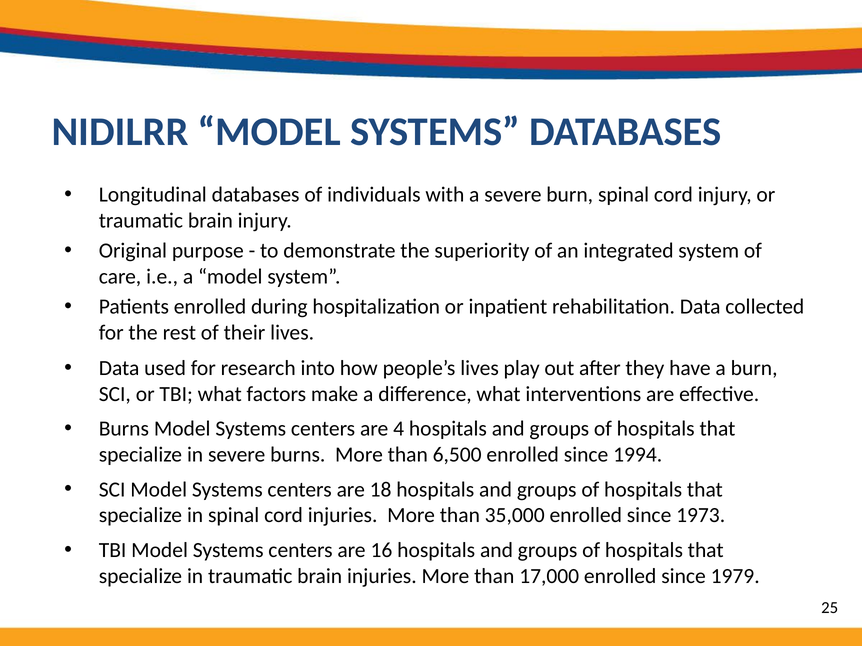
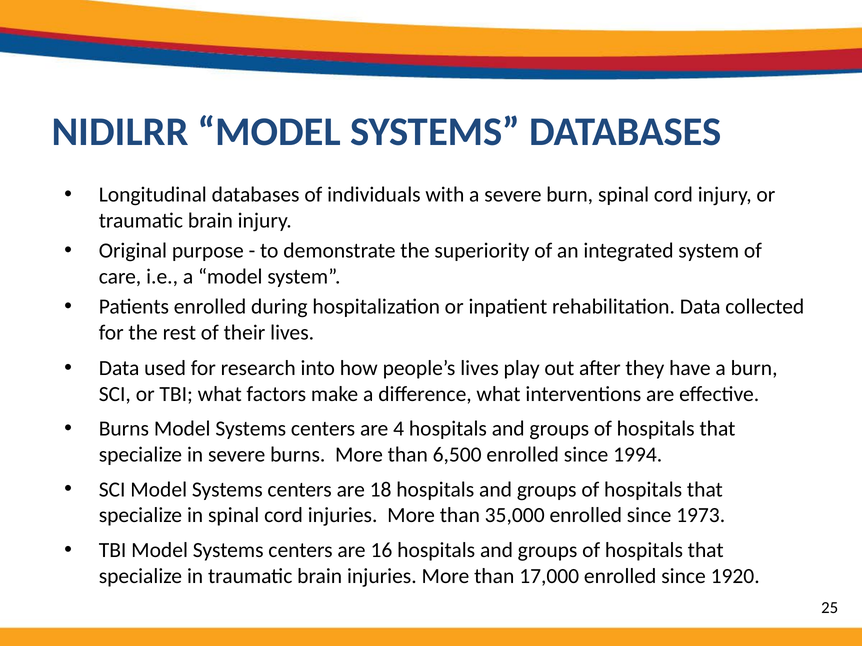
1979: 1979 -> 1920 (735, 576)
